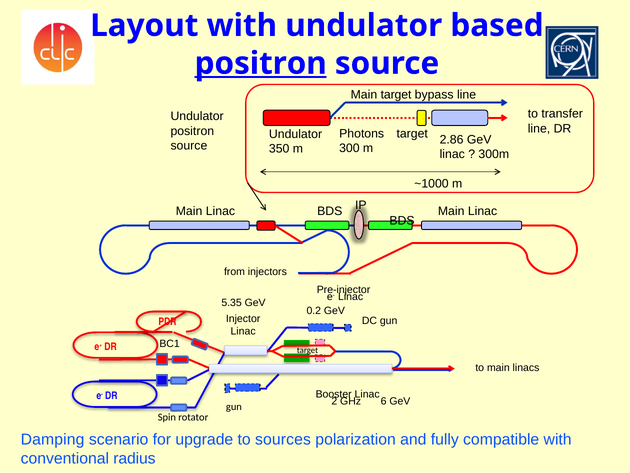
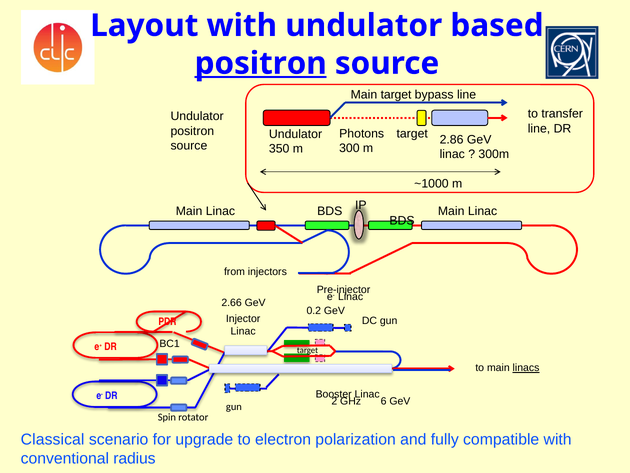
5.35: 5.35 -> 2.66 (232, 302)
linacs underline: none -> present (526, 368)
Damping: Damping -> Classical (53, 439)
sources: sources -> electron (283, 439)
